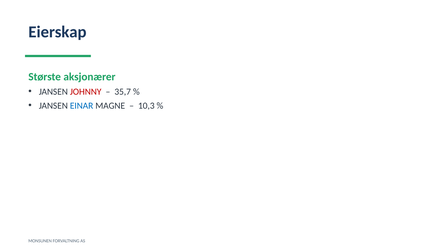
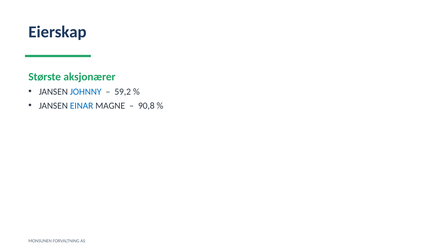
JOHNNY colour: red -> blue (86, 92)
35,7: 35,7 -> 59,2 (123, 92)
10,3: 10,3 -> 90,8 (146, 106)
